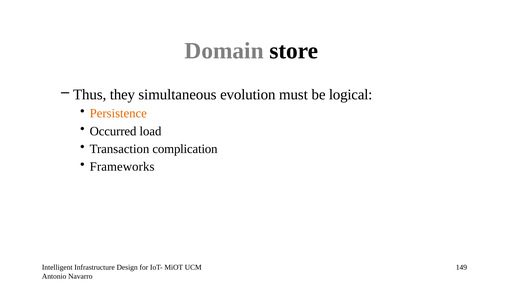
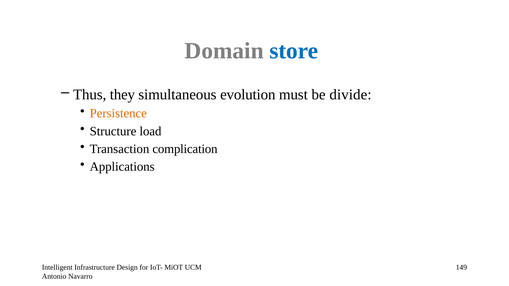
store colour: black -> blue (294, 51)
logical: logical -> divide (350, 95)
Occurred: Occurred -> Structure (113, 131)
Frameworks: Frameworks -> Applications (122, 167)
